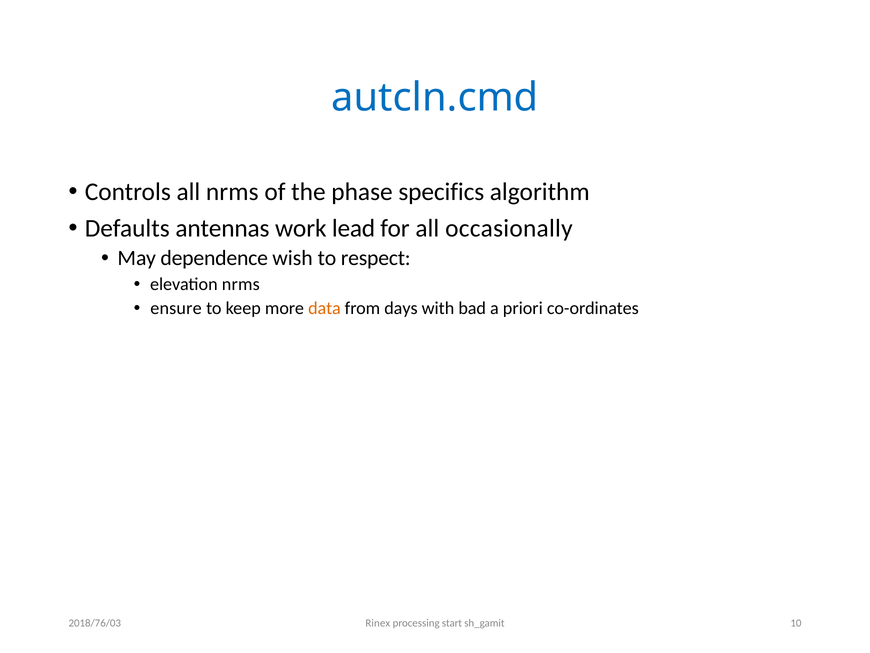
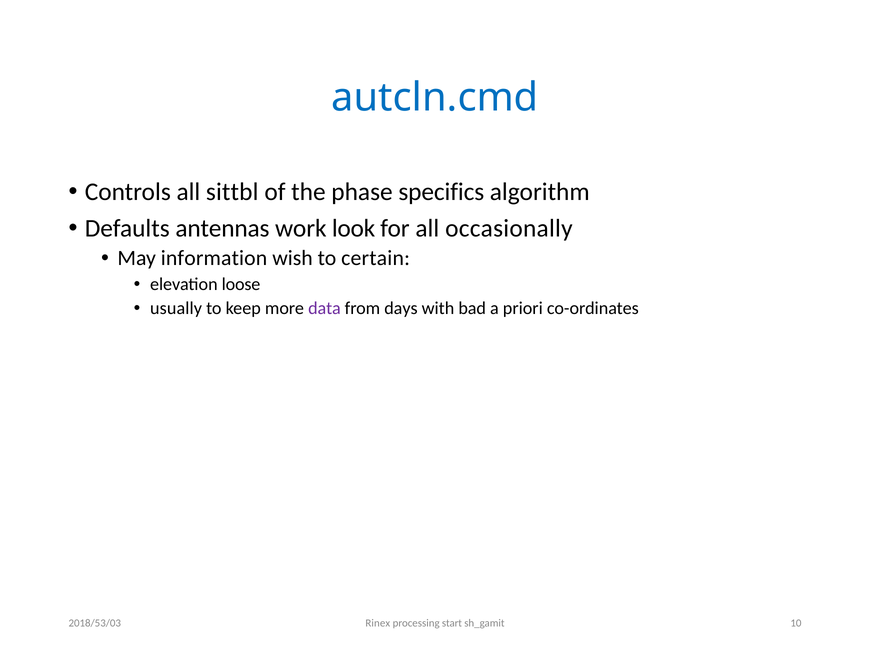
all nrms: nrms -> sittbl (232, 192)
lead: lead -> look (354, 228)
dependence: dependence -> information (214, 258)
respect: respect -> certain (376, 258)
elevation nrms: nrms -> loose (241, 284)
ensure: ensure -> usually (176, 308)
data colour: orange -> purple (324, 308)
2018/76/03: 2018/76/03 -> 2018/53/03 (95, 623)
